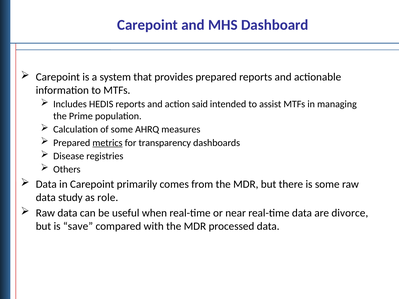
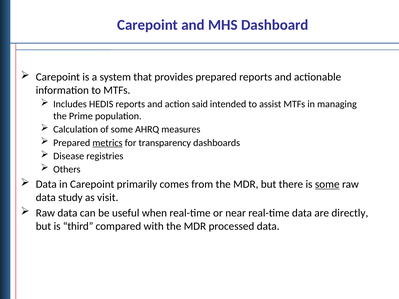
some underline: none -> present (327, 184)
role: role -> visit (108, 198)
divorce: divorce -> directly (350, 213)
save: save -> third (78, 227)
